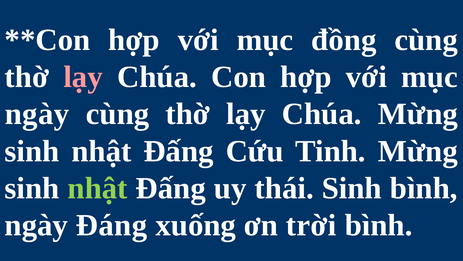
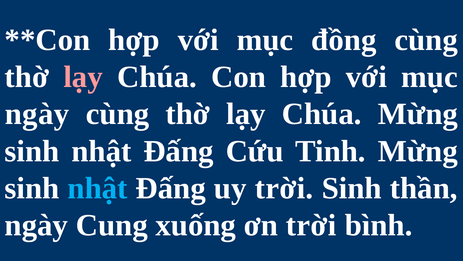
nhật colour: light green -> light blue (98, 188)
uy thái: thái -> trời (284, 188)
Sinh bình: bình -> thần (424, 188)
Đáng: Đáng -> Cung (112, 225)
